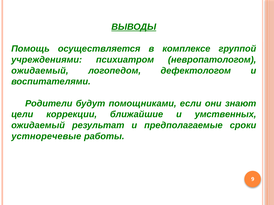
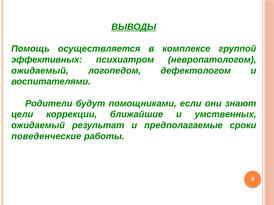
учреждениями: учреждениями -> эффективных (47, 60)
устноречевые: устноречевые -> поведенческие (46, 137)
